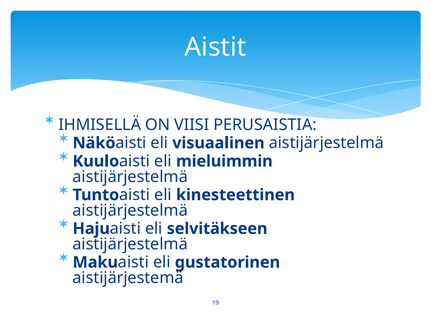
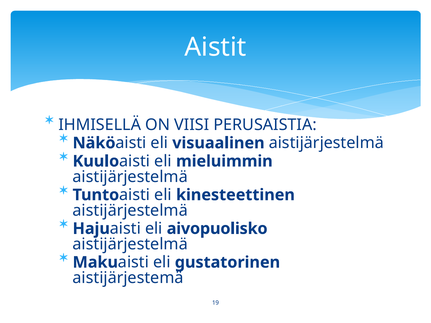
selvitäkseen: selvitäkseen -> aivopuolisko (217, 229)
